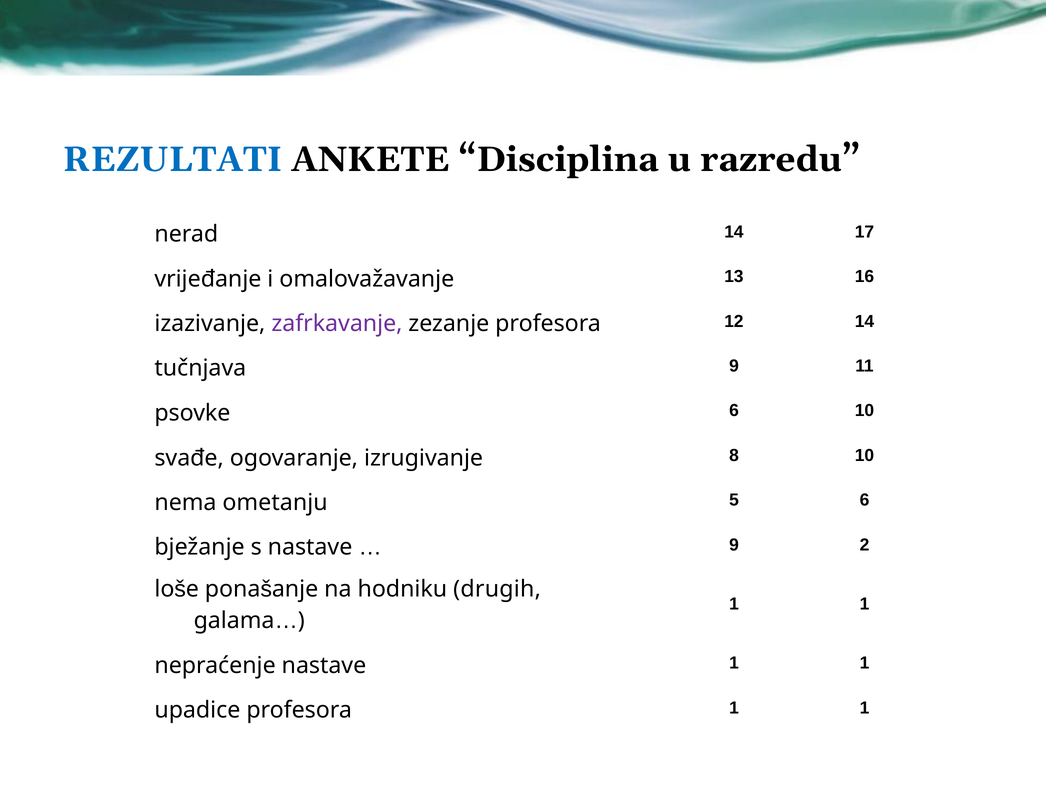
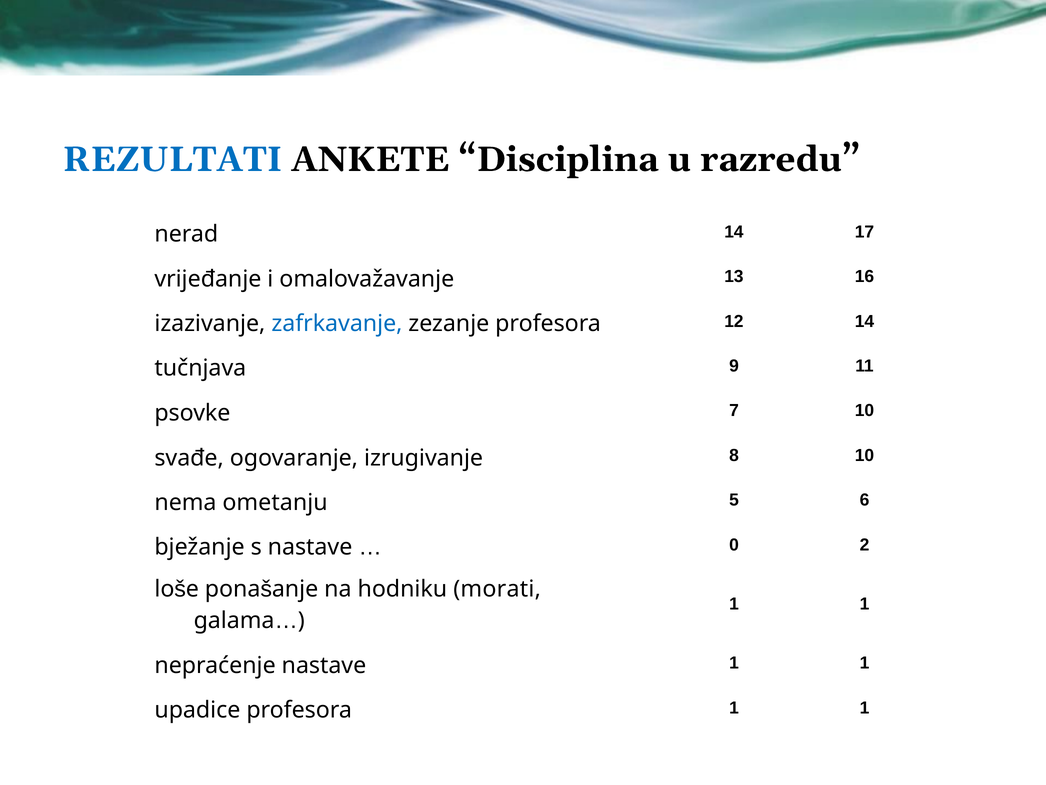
zafrkavanje colour: purple -> blue (337, 323)
psovke 6: 6 -> 7 (734, 410)
9: 9 -> 0 (734, 545)
drugih: drugih -> morati (497, 589)
